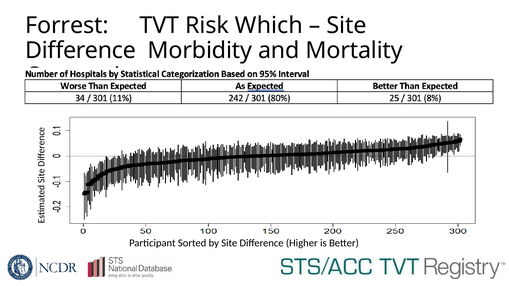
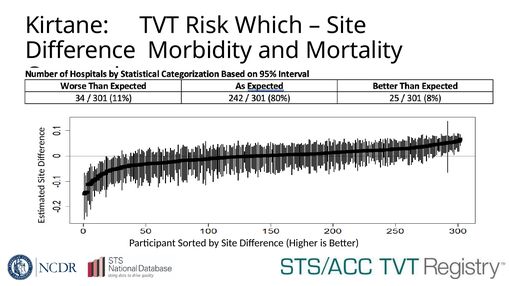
Forrest: Forrest -> Kirtane (67, 25)
